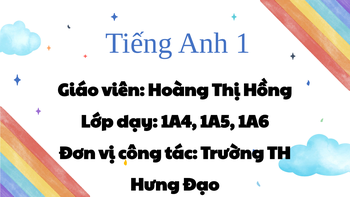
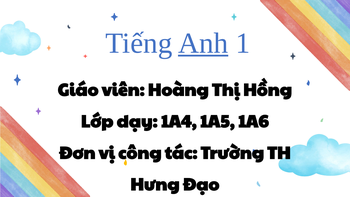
Anh underline: none -> present (203, 43)
